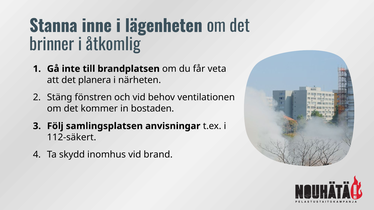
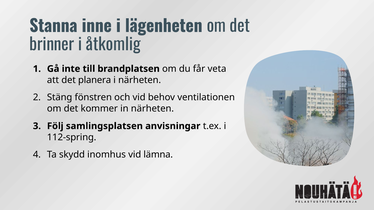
in bostaden: bostaden -> närheten (152, 109)
112-säkert: 112-säkert -> 112-spring (72, 137)
brand: brand -> lämna (158, 155)
